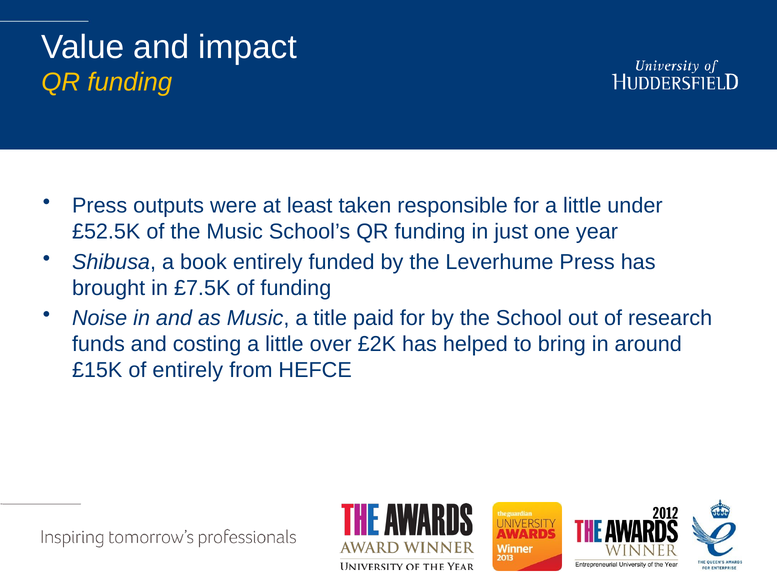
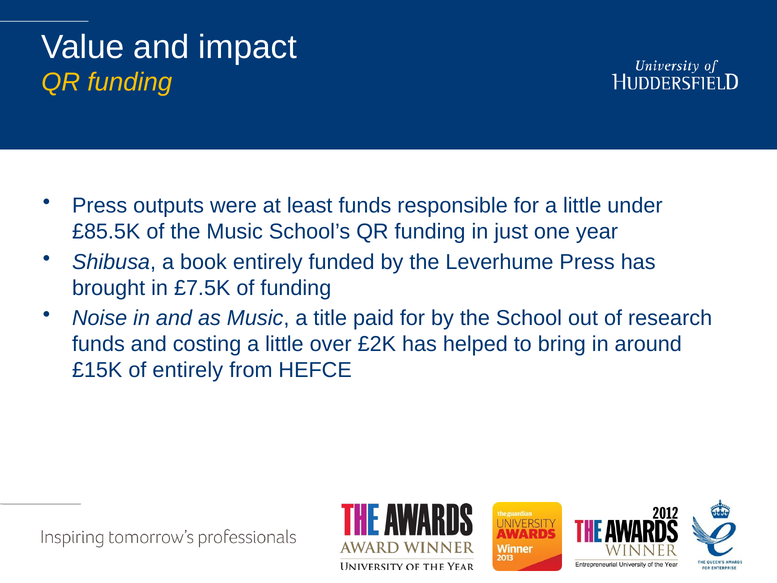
least taken: taken -> funds (365, 206)
£52.5K: £52.5K -> £85.5K (106, 232)
